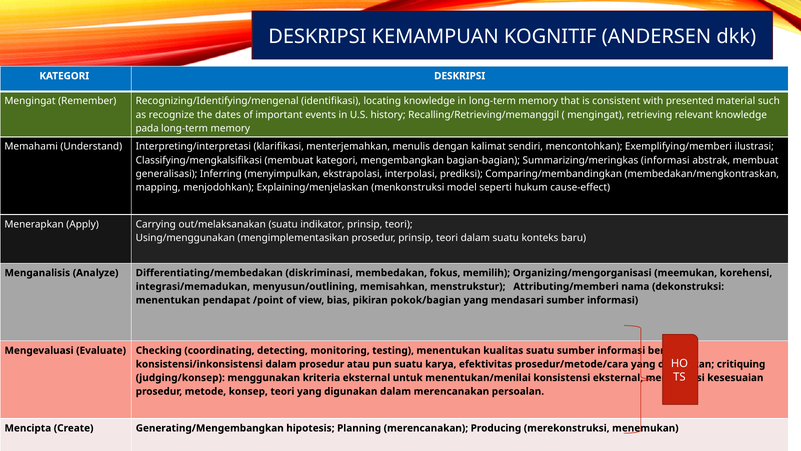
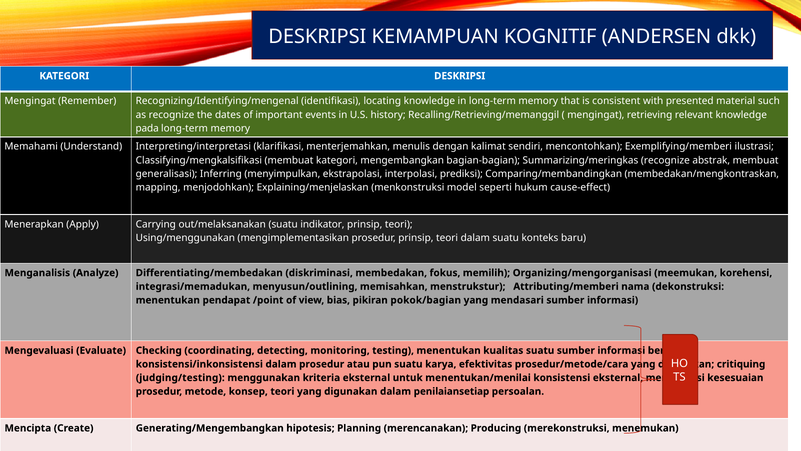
Summarizing/meringkas informasi: informasi -> recognize (665, 160)
judging/konsep: judging/konsep -> judging/testing (180, 377)
dalam merencanakan: merencanakan -> penilaiansetiap (451, 391)
